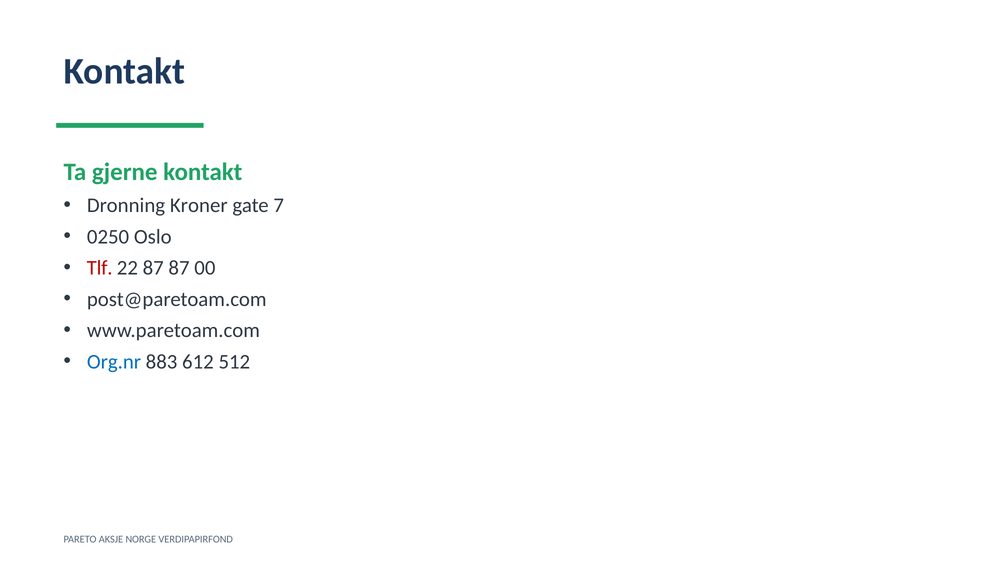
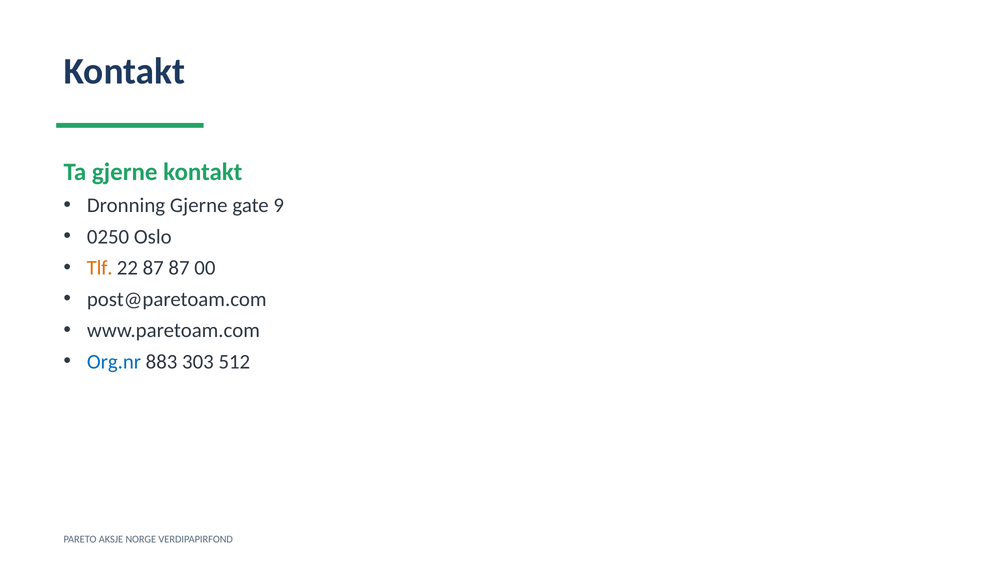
Dronning Kroner: Kroner -> Gjerne (199, 205)
7: 7 -> 9 (279, 205)
Tlf colour: red -> orange (100, 268)
612: 612 -> 303 (198, 362)
